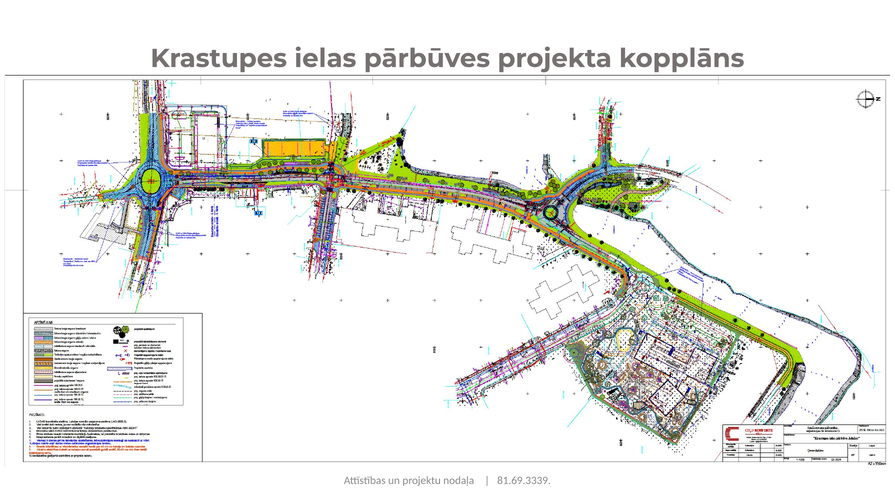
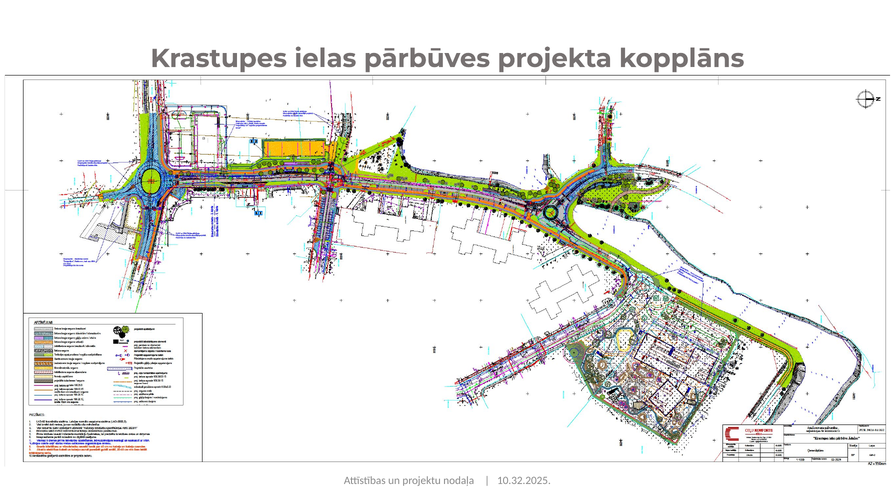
81.69.3339: 81.69.3339 -> 10.32.2025 (524, 481)
